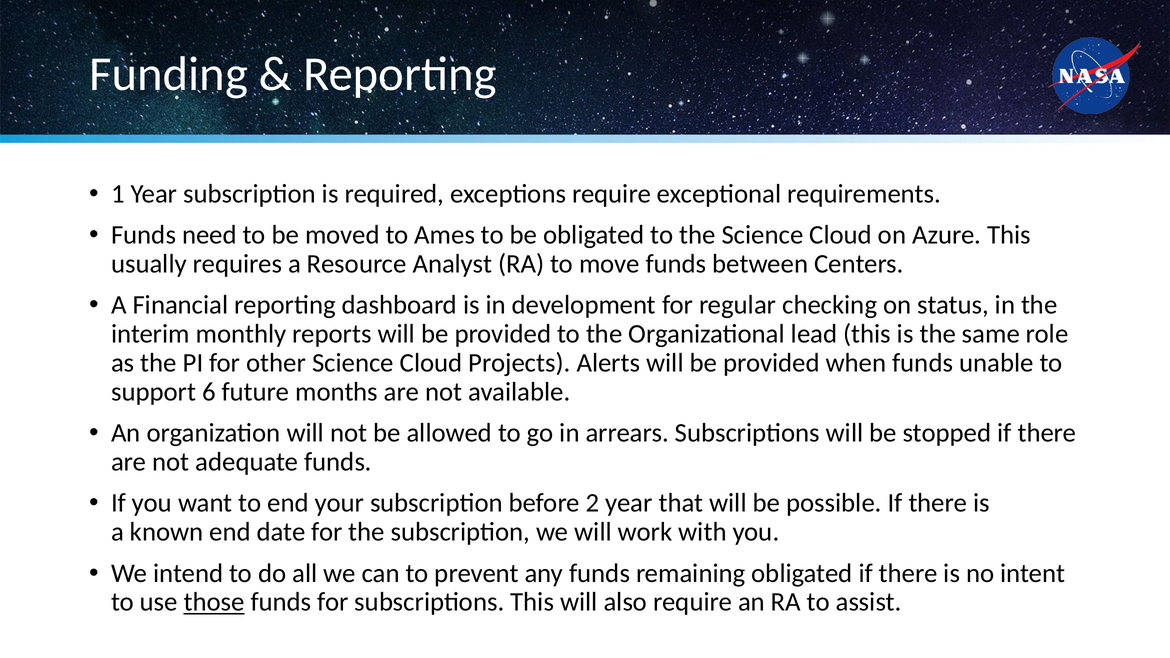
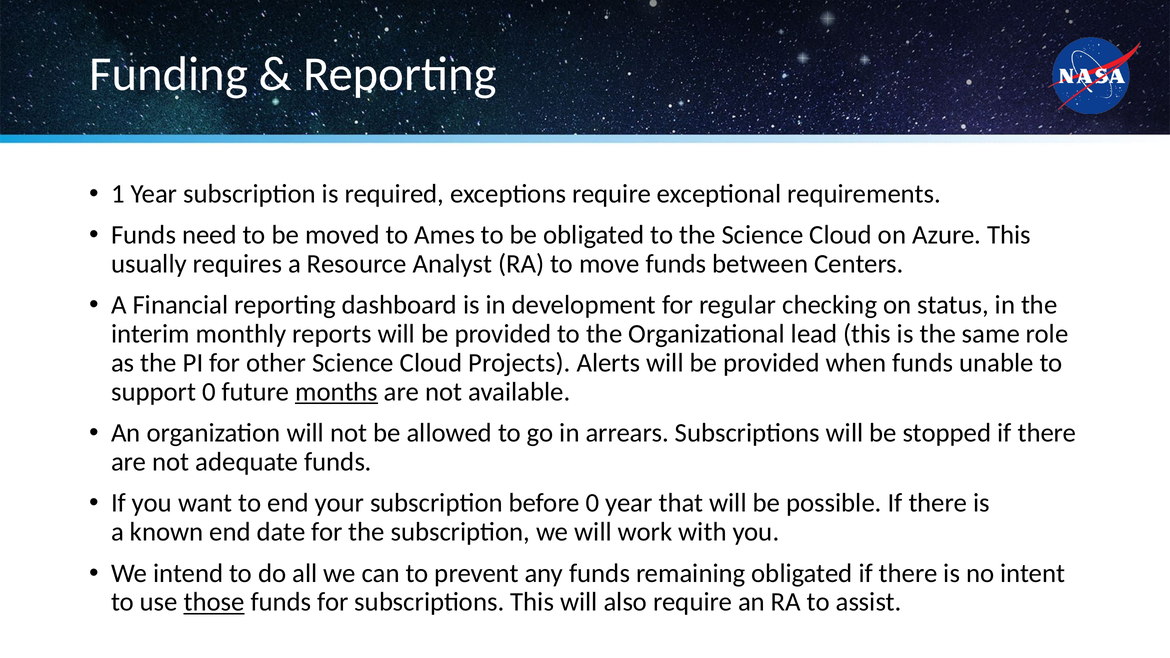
support 6: 6 -> 0 (209, 392)
months underline: none -> present (337, 392)
before 2: 2 -> 0 (593, 503)
